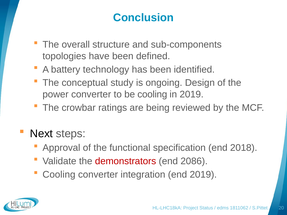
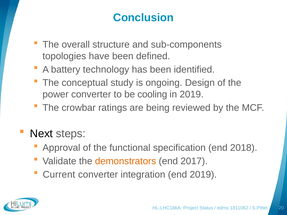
demonstrators colour: red -> orange (126, 161)
2086: 2086 -> 2017 (194, 161)
Cooling: Cooling -> Current (59, 175)
